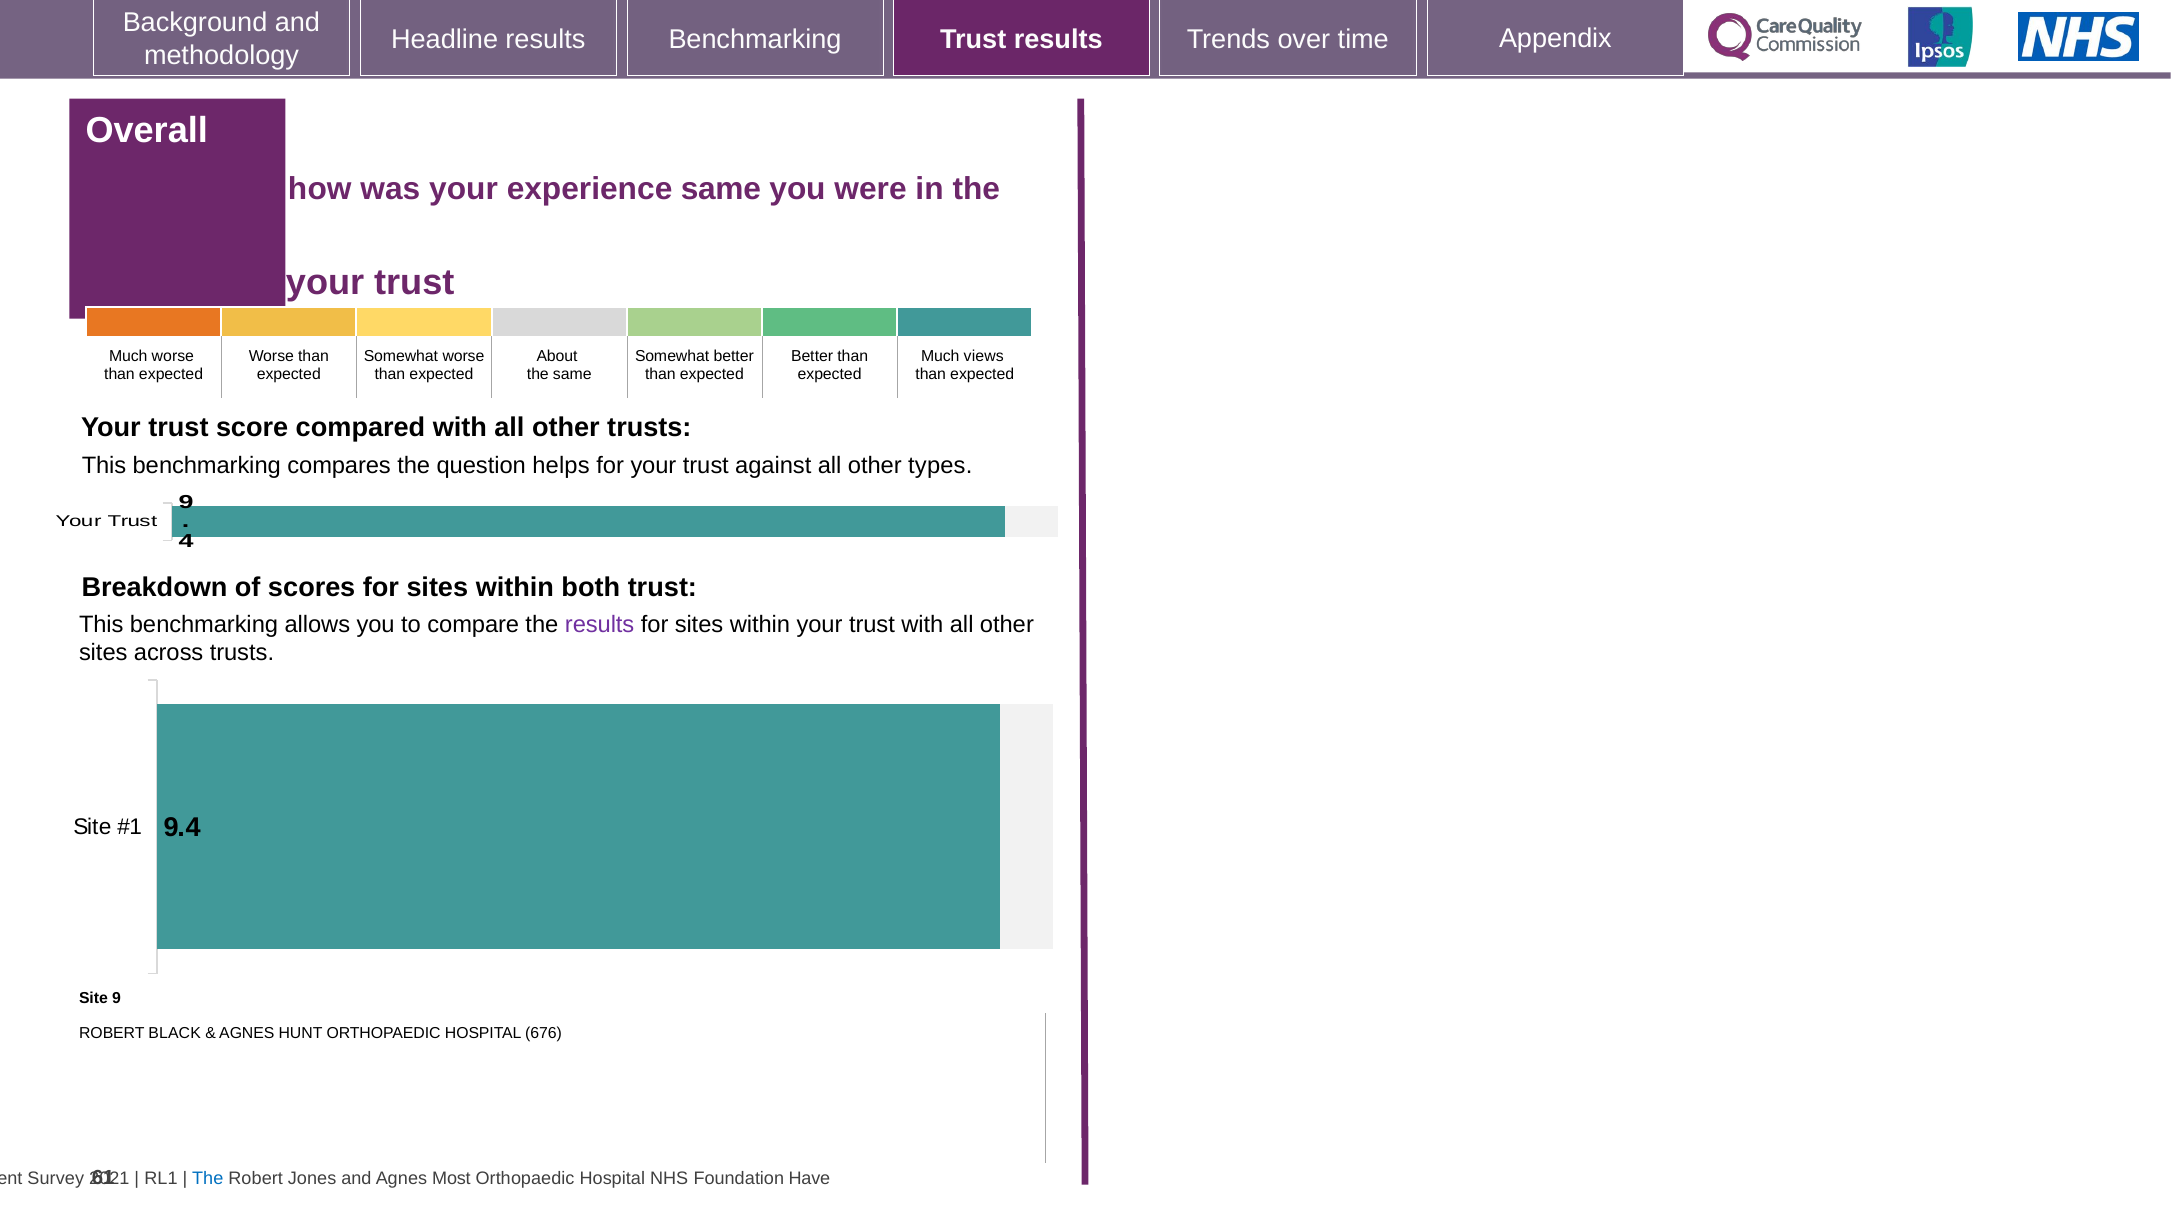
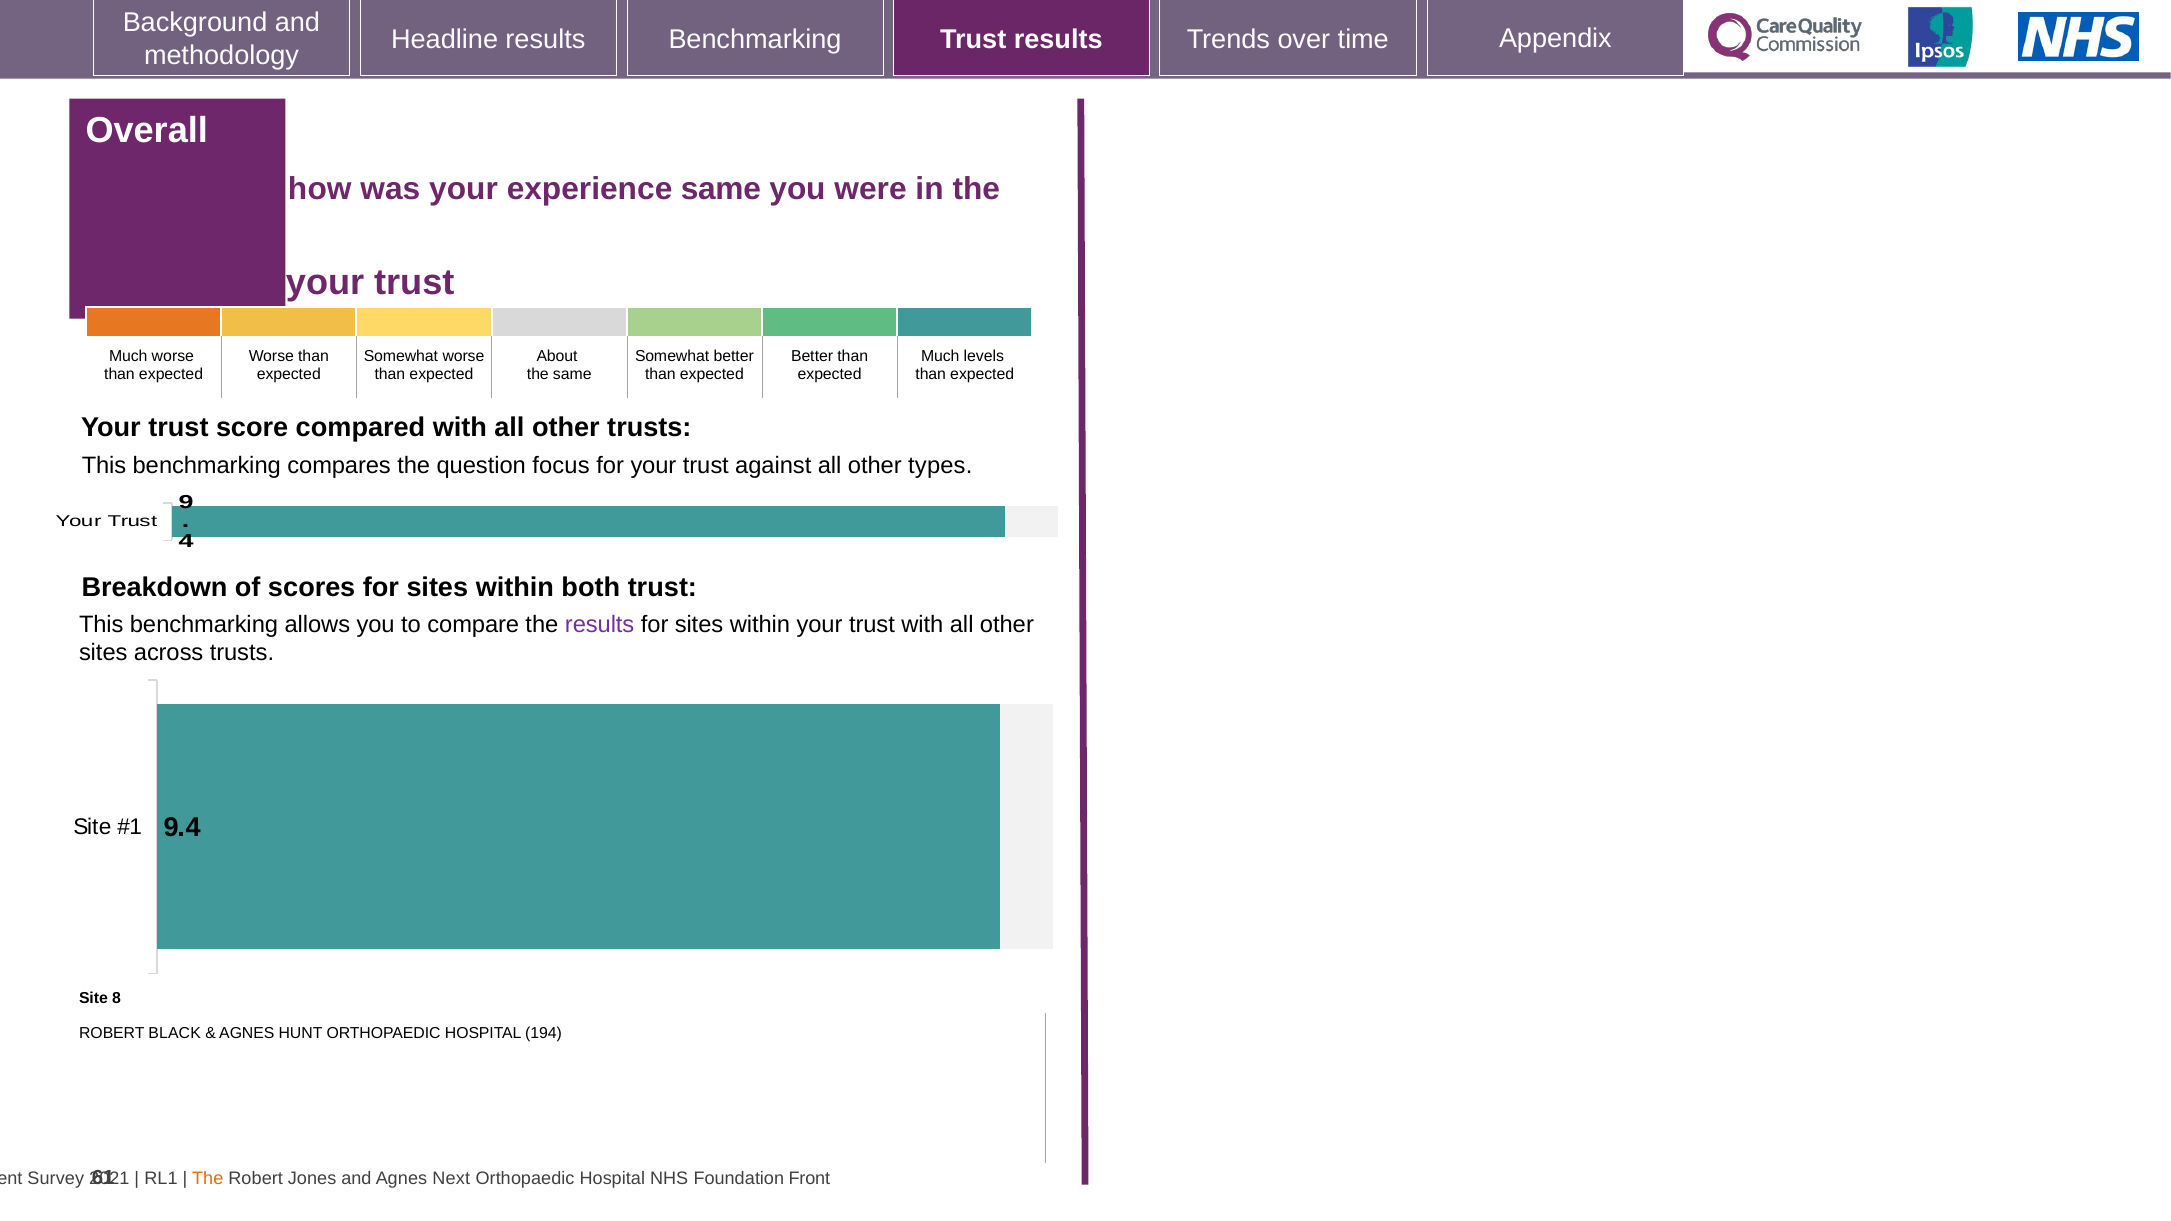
views: views -> levels (984, 357)
helps: helps -> focus (561, 466)
Site 9: 9 -> 8 (117, 999)
676: 676 -> 194 (544, 1034)
The colour: blue -> orange (208, 1179)
Most: Most -> Next (451, 1179)
Have: Have -> Front (809, 1179)
